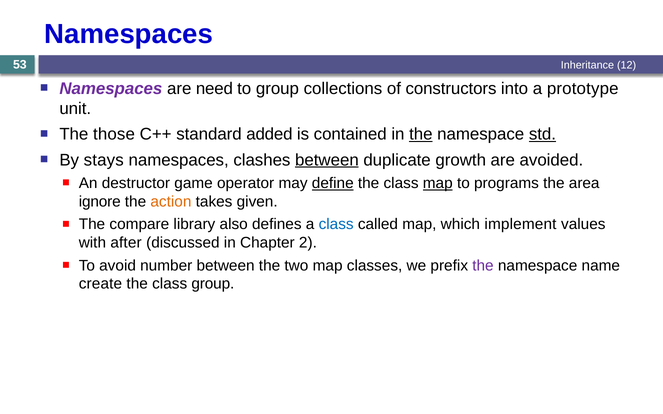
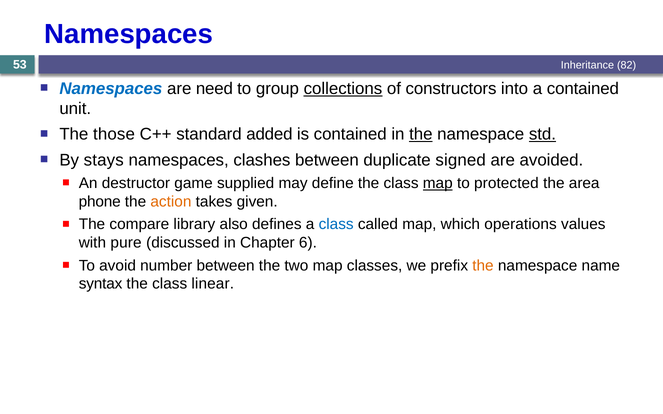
12: 12 -> 82 (627, 65)
Namespaces colour: purple -> blue (111, 89)
collections underline: none -> present (343, 89)
a prototype: prototype -> contained (583, 89)
between underline: present -> none (327, 160)
growth: growth -> signed (461, 160)
operator: operator -> supplied (246, 184)
define underline: present -> none (333, 184)
programs: programs -> protected (506, 184)
ignore: ignore -> phone (100, 202)
implement: implement -> operations (521, 225)
after: after -> pure (126, 243)
2: 2 -> 6 (308, 243)
the colour: purple -> orange (483, 266)
create: create -> syntax (101, 284)
class group: group -> linear (213, 284)
